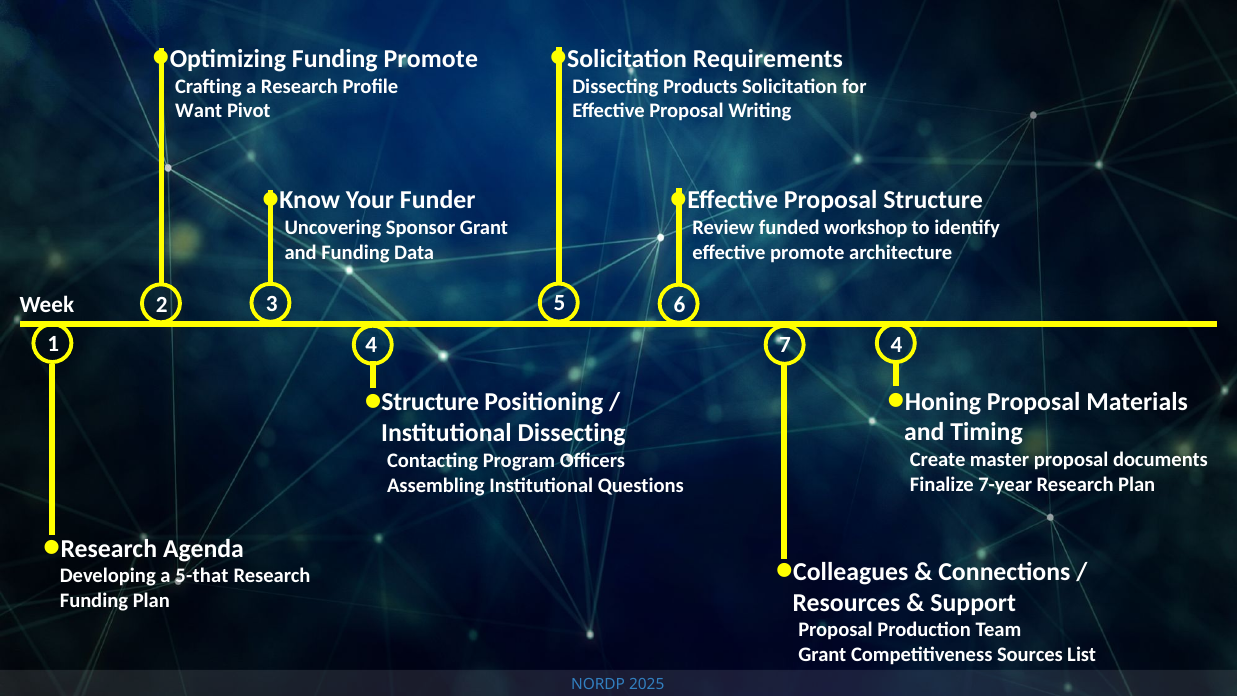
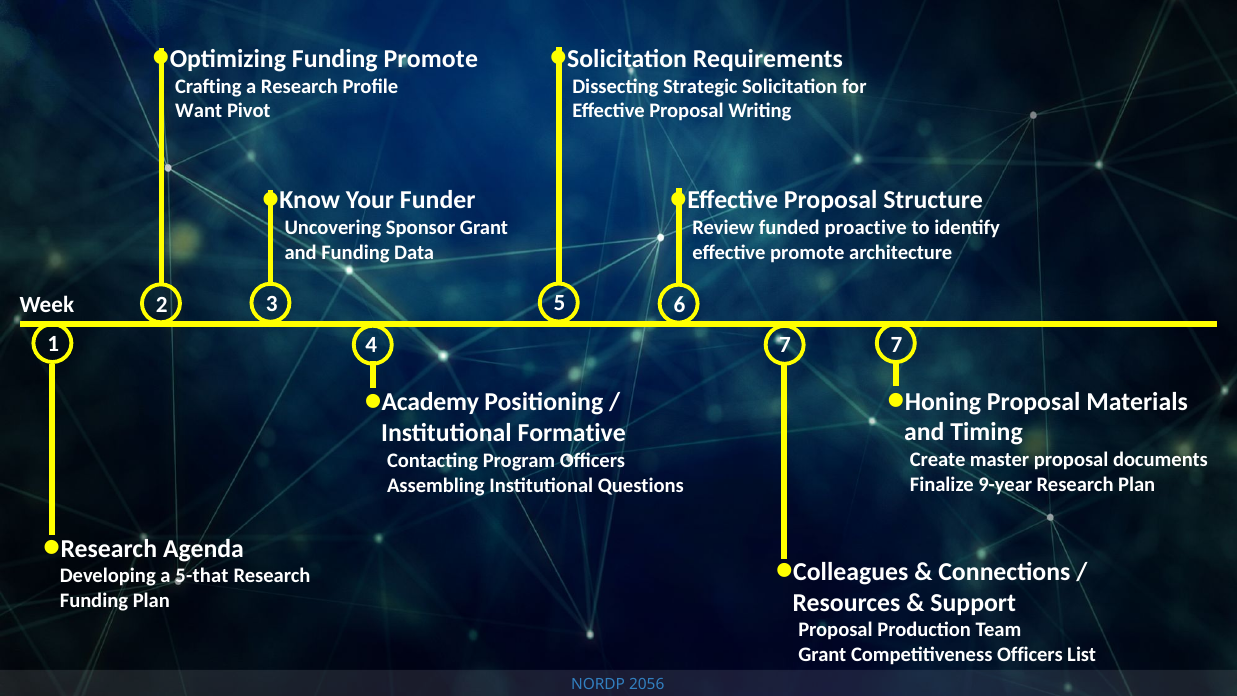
Products: Products -> Strategic (700, 86)
workshop: workshop -> proactive (866, 228)
7 4: 4 -> 7 (897, 344)
Structure: Structure -> Academy (430, 402)
Institutional Dissecting: Dissecting -> Formative (572, 433)
7-year: 7-year -> 9-year (1005, 485)
Competitiveness Sources: Sources -> Officers (1030, 655)
2025: 2025 -> 2056 (647, 685)
